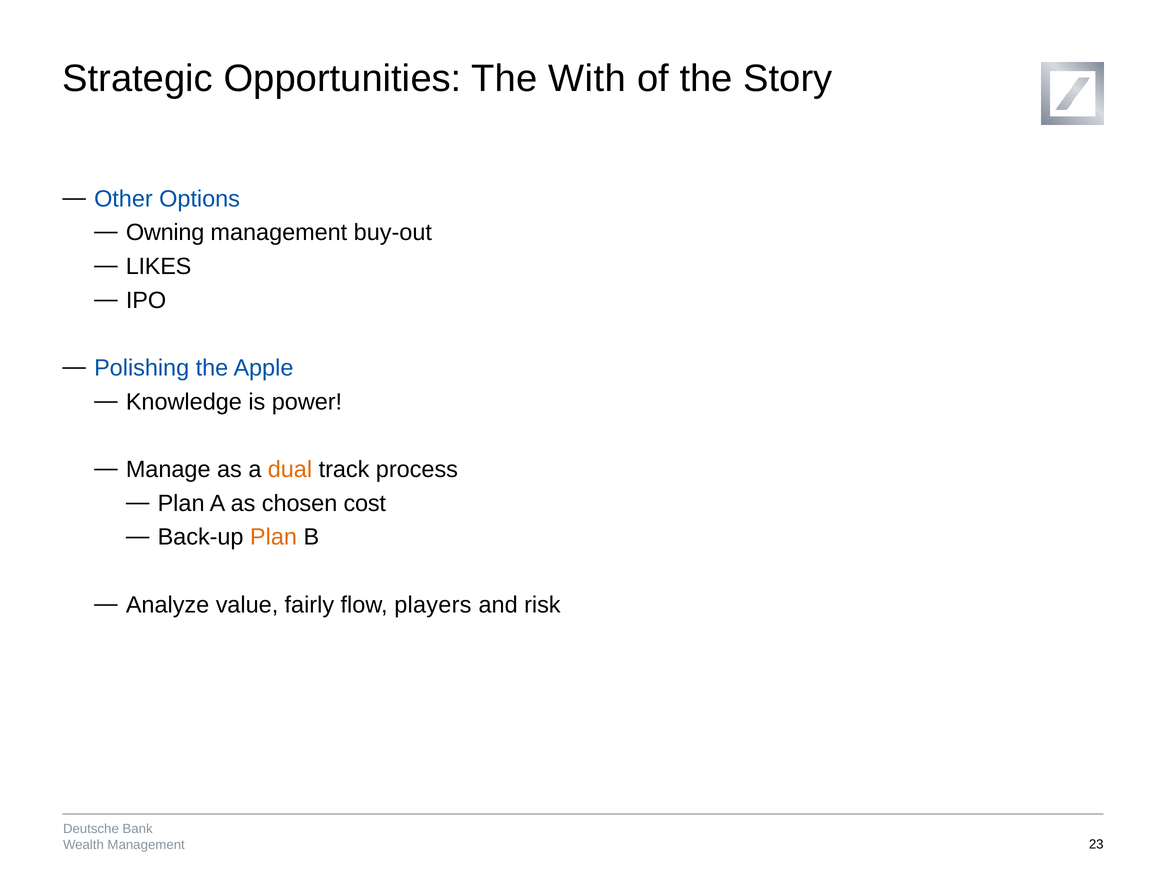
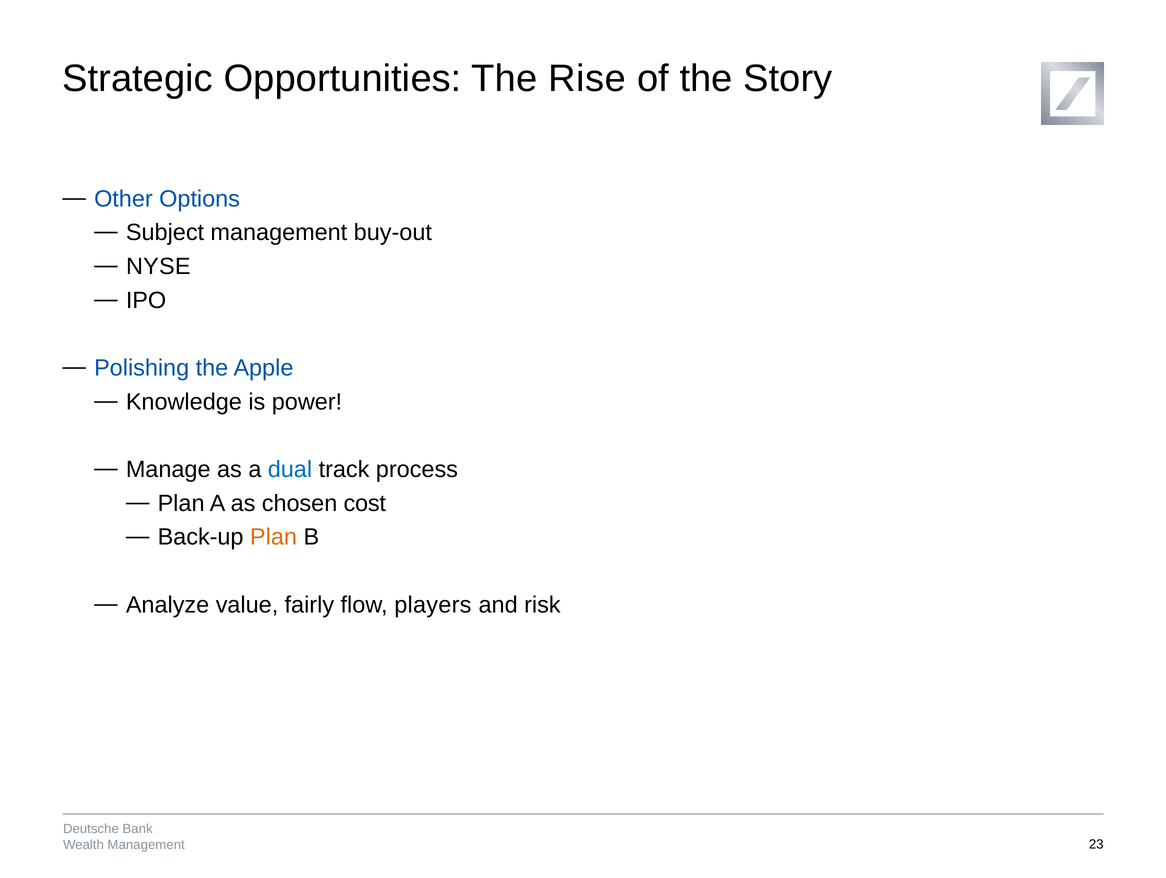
With: With -> Rise (587, 79)
Owning: Owning -> Subject (165, 232)
LIKES: LIKES -> NYSE (158, 266)
dual colour: orange -> blue (290, 469)
